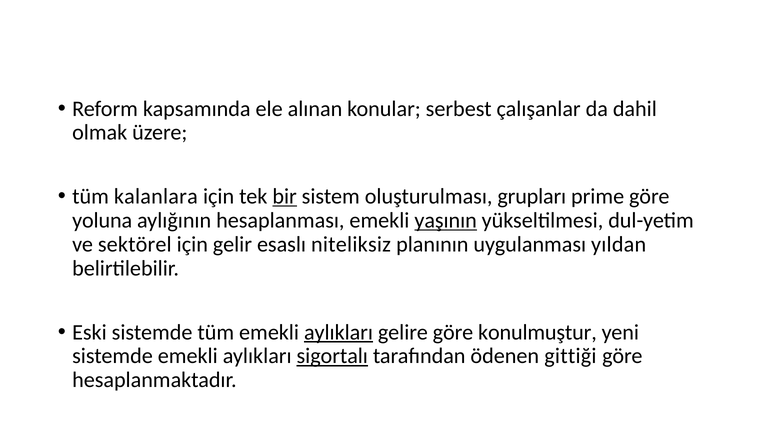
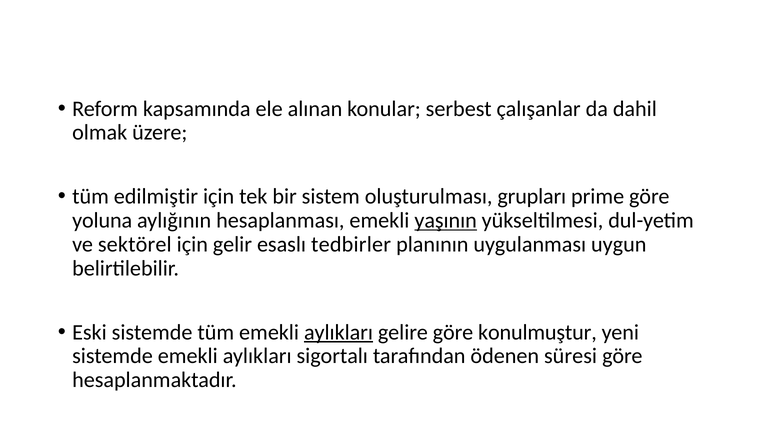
kalanlara: kalanlara -> edilmiştir (156, 196)
bir underline: present -> none (285, 196)
niteliksiz: niteliksiz -> tedbirler (351, 244)
yıldan: yıldan -> uygun (619, 244)
sigortalı underline: present -> none (332, 356)
gittiği: gittiği -> süresi (571, 356)
